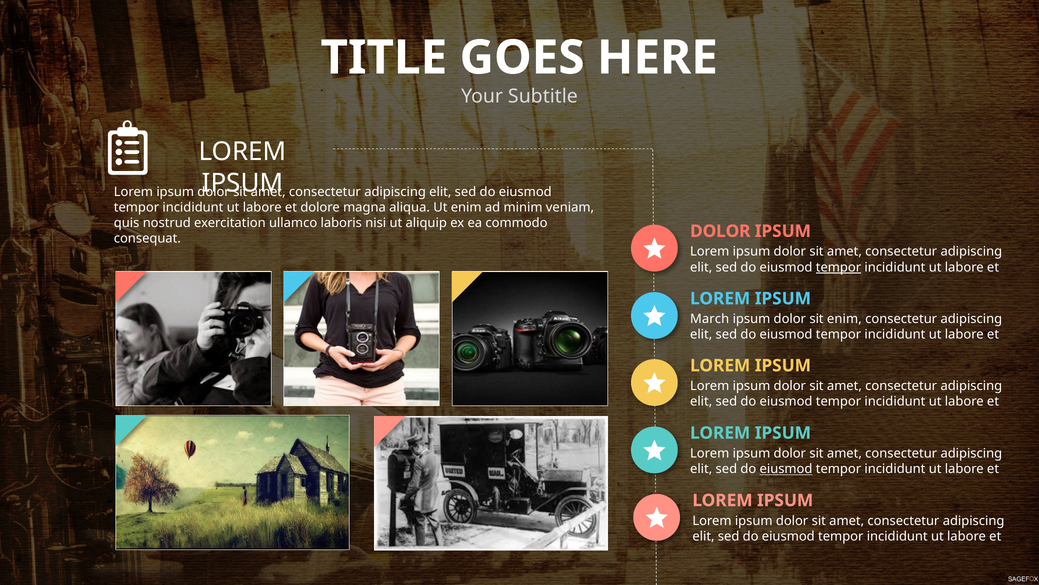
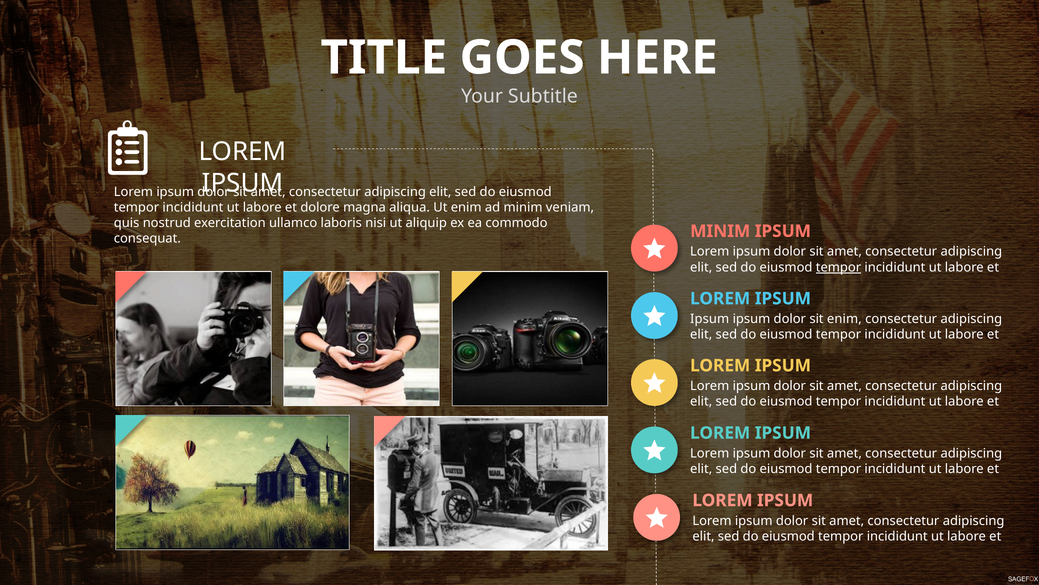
DOLOR: DOLOR -> MINIM (720, 231)
March: March -> Ipsum (710, 319)
eiusmod underline: present -> none (786, 469)
